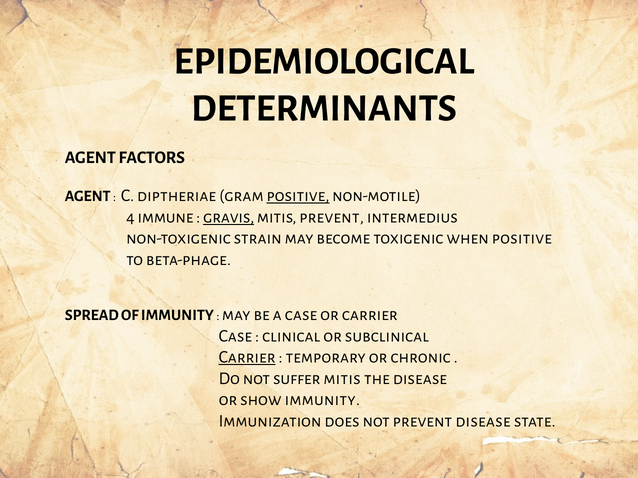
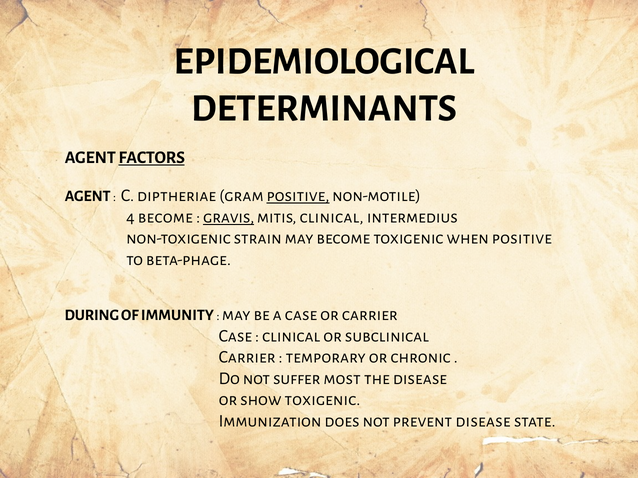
FACTORS underline: none -> present (152, 157)
4 immune: immune -> become (165, 217)
mitis prevent: prevent -> clinical (332, 217)
SPREAD: SPREAD -> DURING (92, 315)
Carrier underline: present -> none (247, 357)
suffer mitis: mitis -> most (342, 379)
show immunity: immunity -> toxigenic (322, 400)
